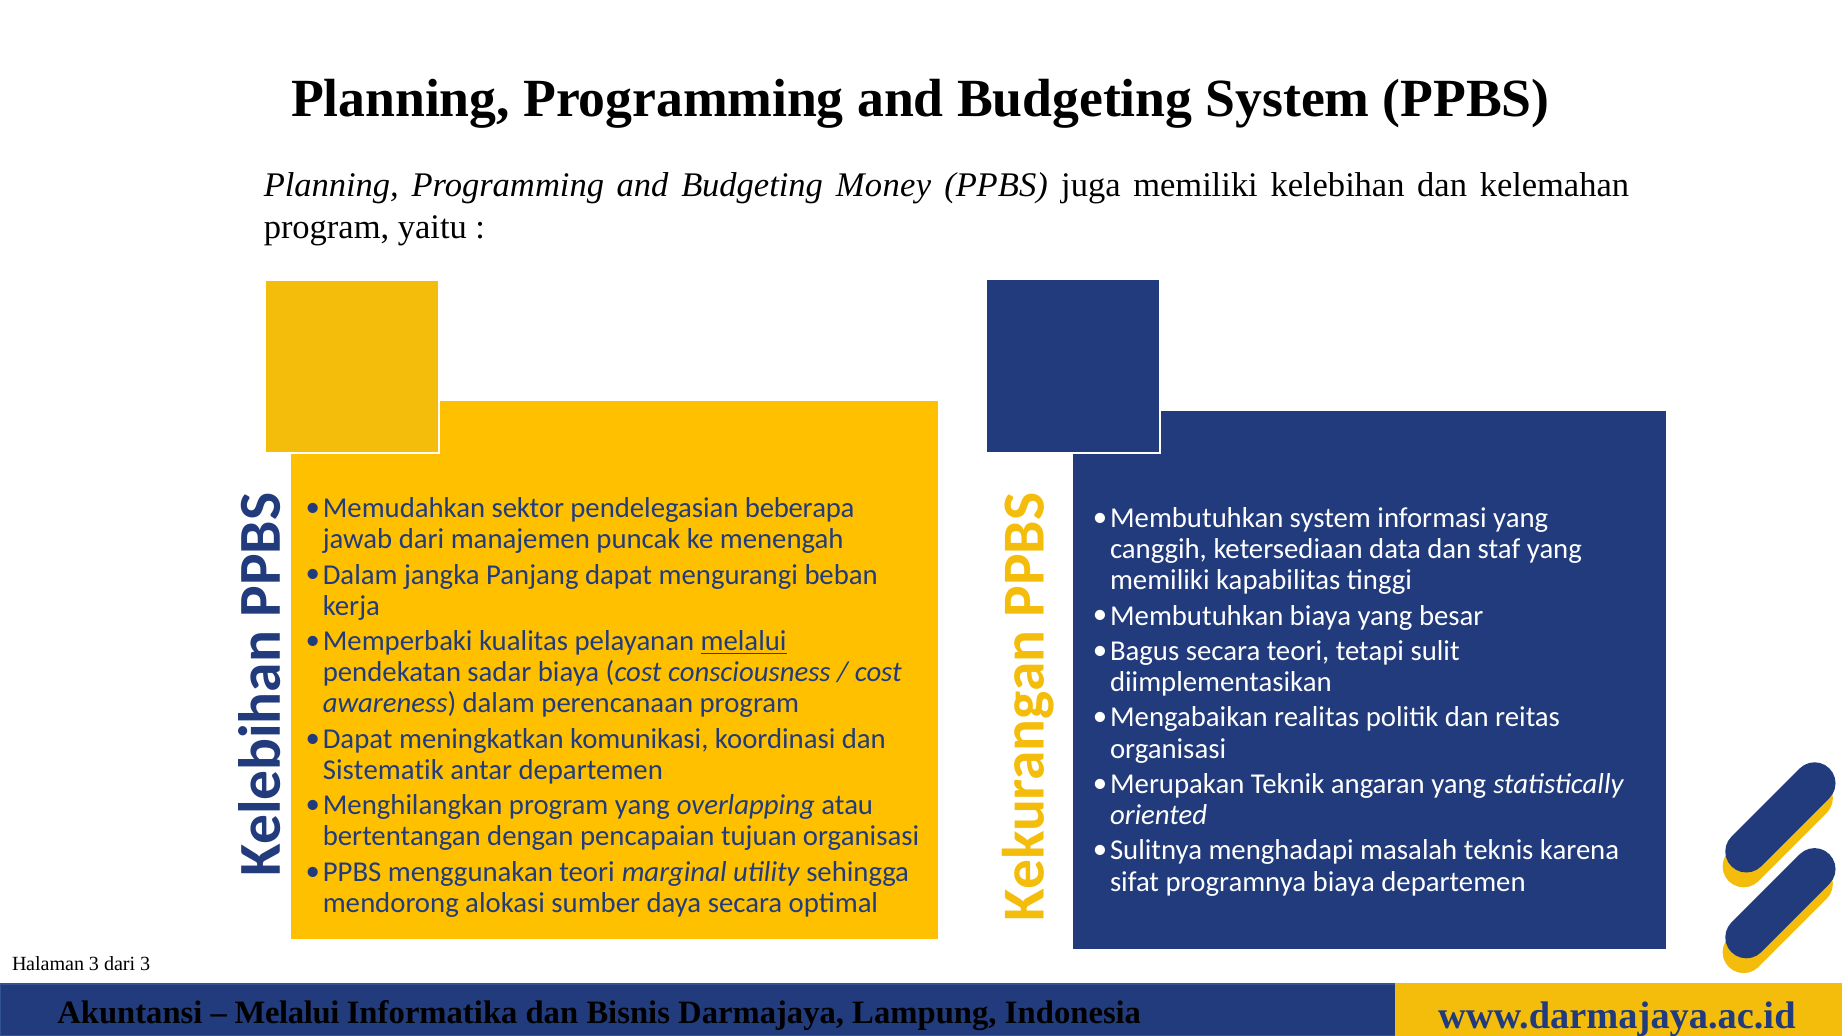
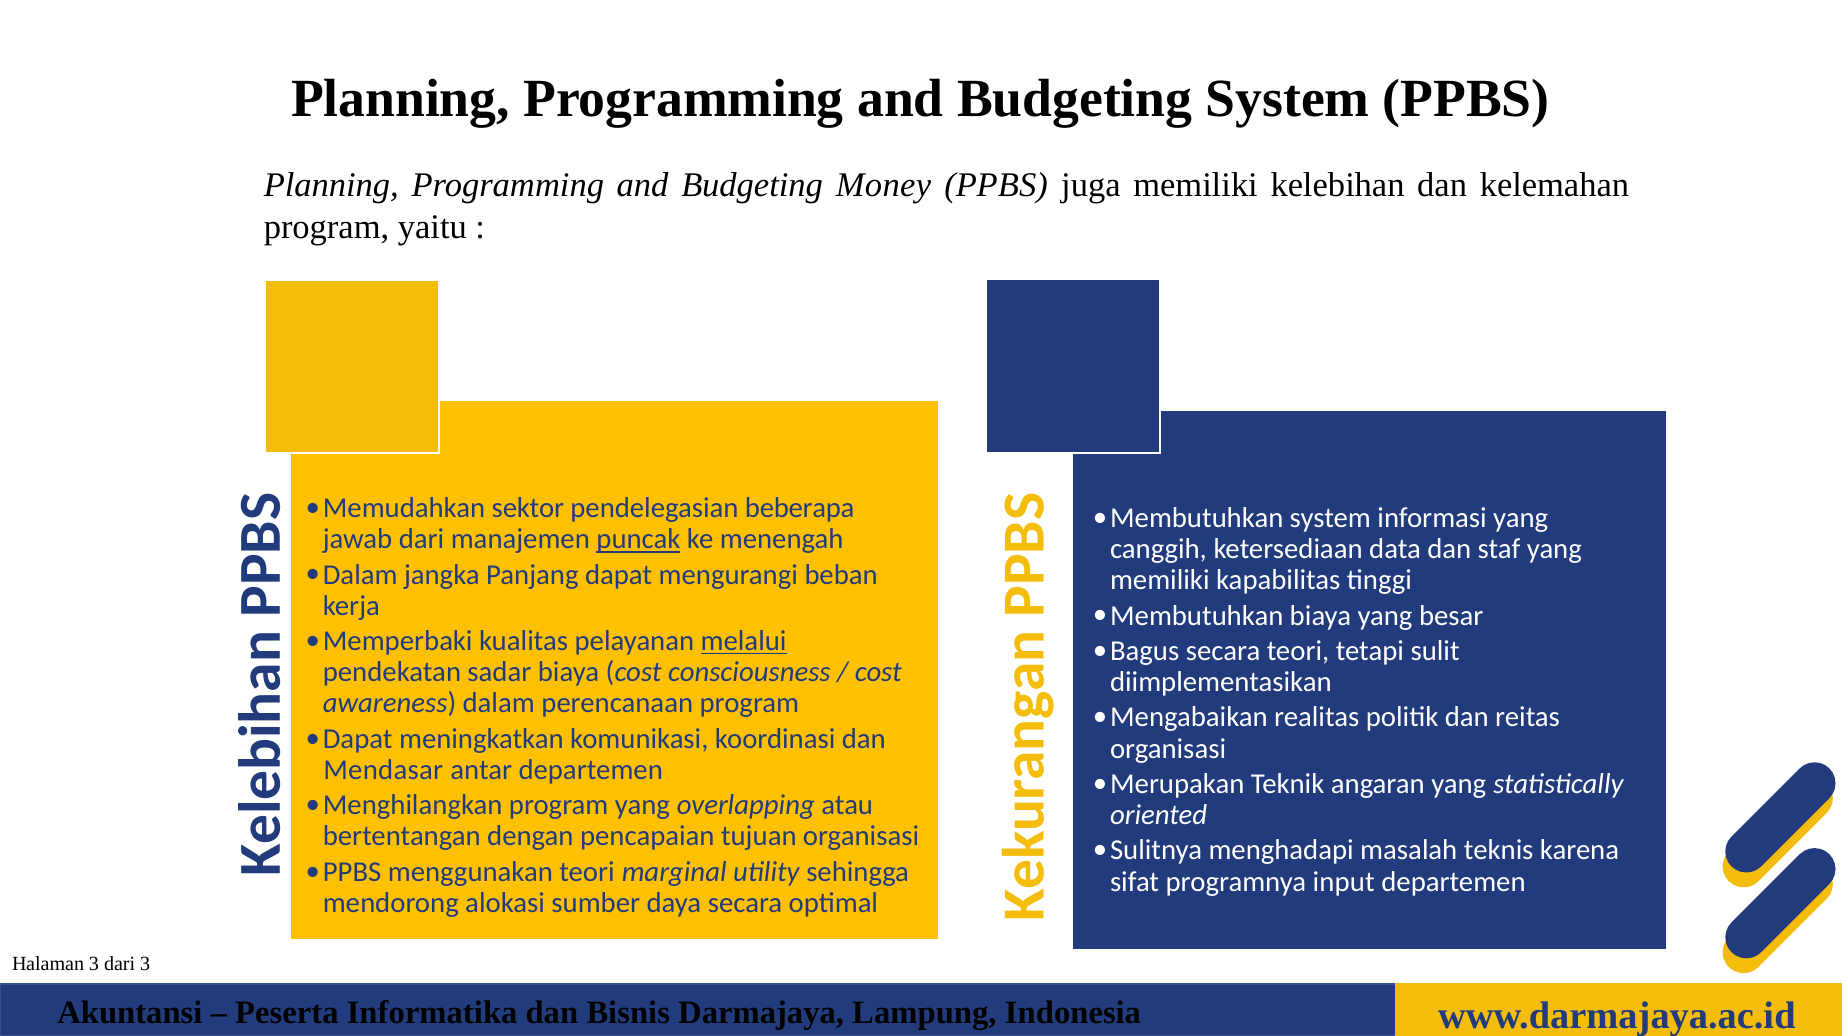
puncak underline: none -> present (638, 539)
Sistematik: Sistematik -> Mendasar (383, 770)
programnya biaya: biaya -> input (1344, 882)
Melalui: Melalui -> Peserta (287, 1013)
